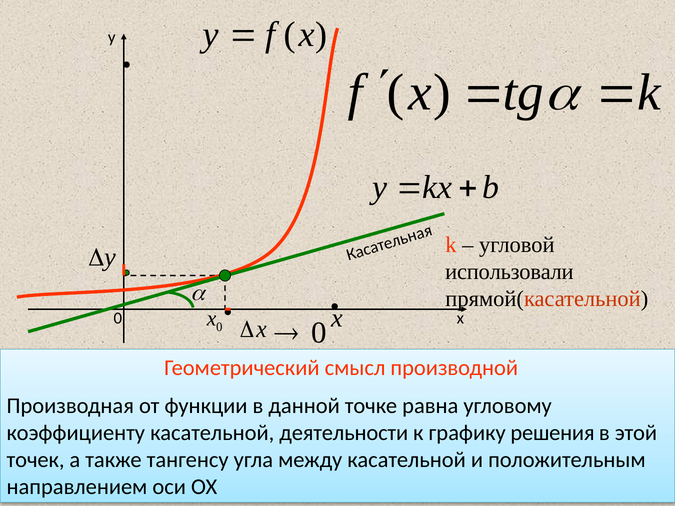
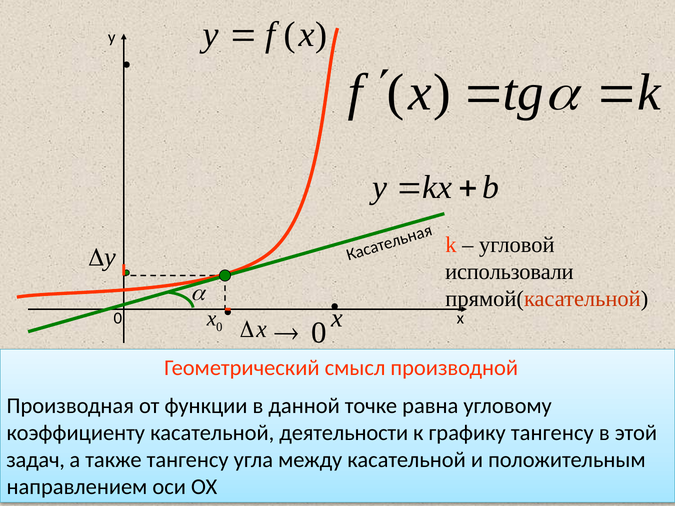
графику решения: решения -> тангенсу (552, 433)
точек: точек -> задач (36, 460)
